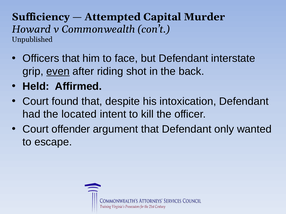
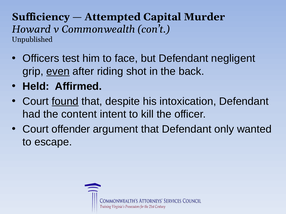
Officers that: that -> test (71, 59)
interstate: interstate -> negligent (233, 59)
found underline: none -> present (65, 102)
located: located -> content (79, 114)
